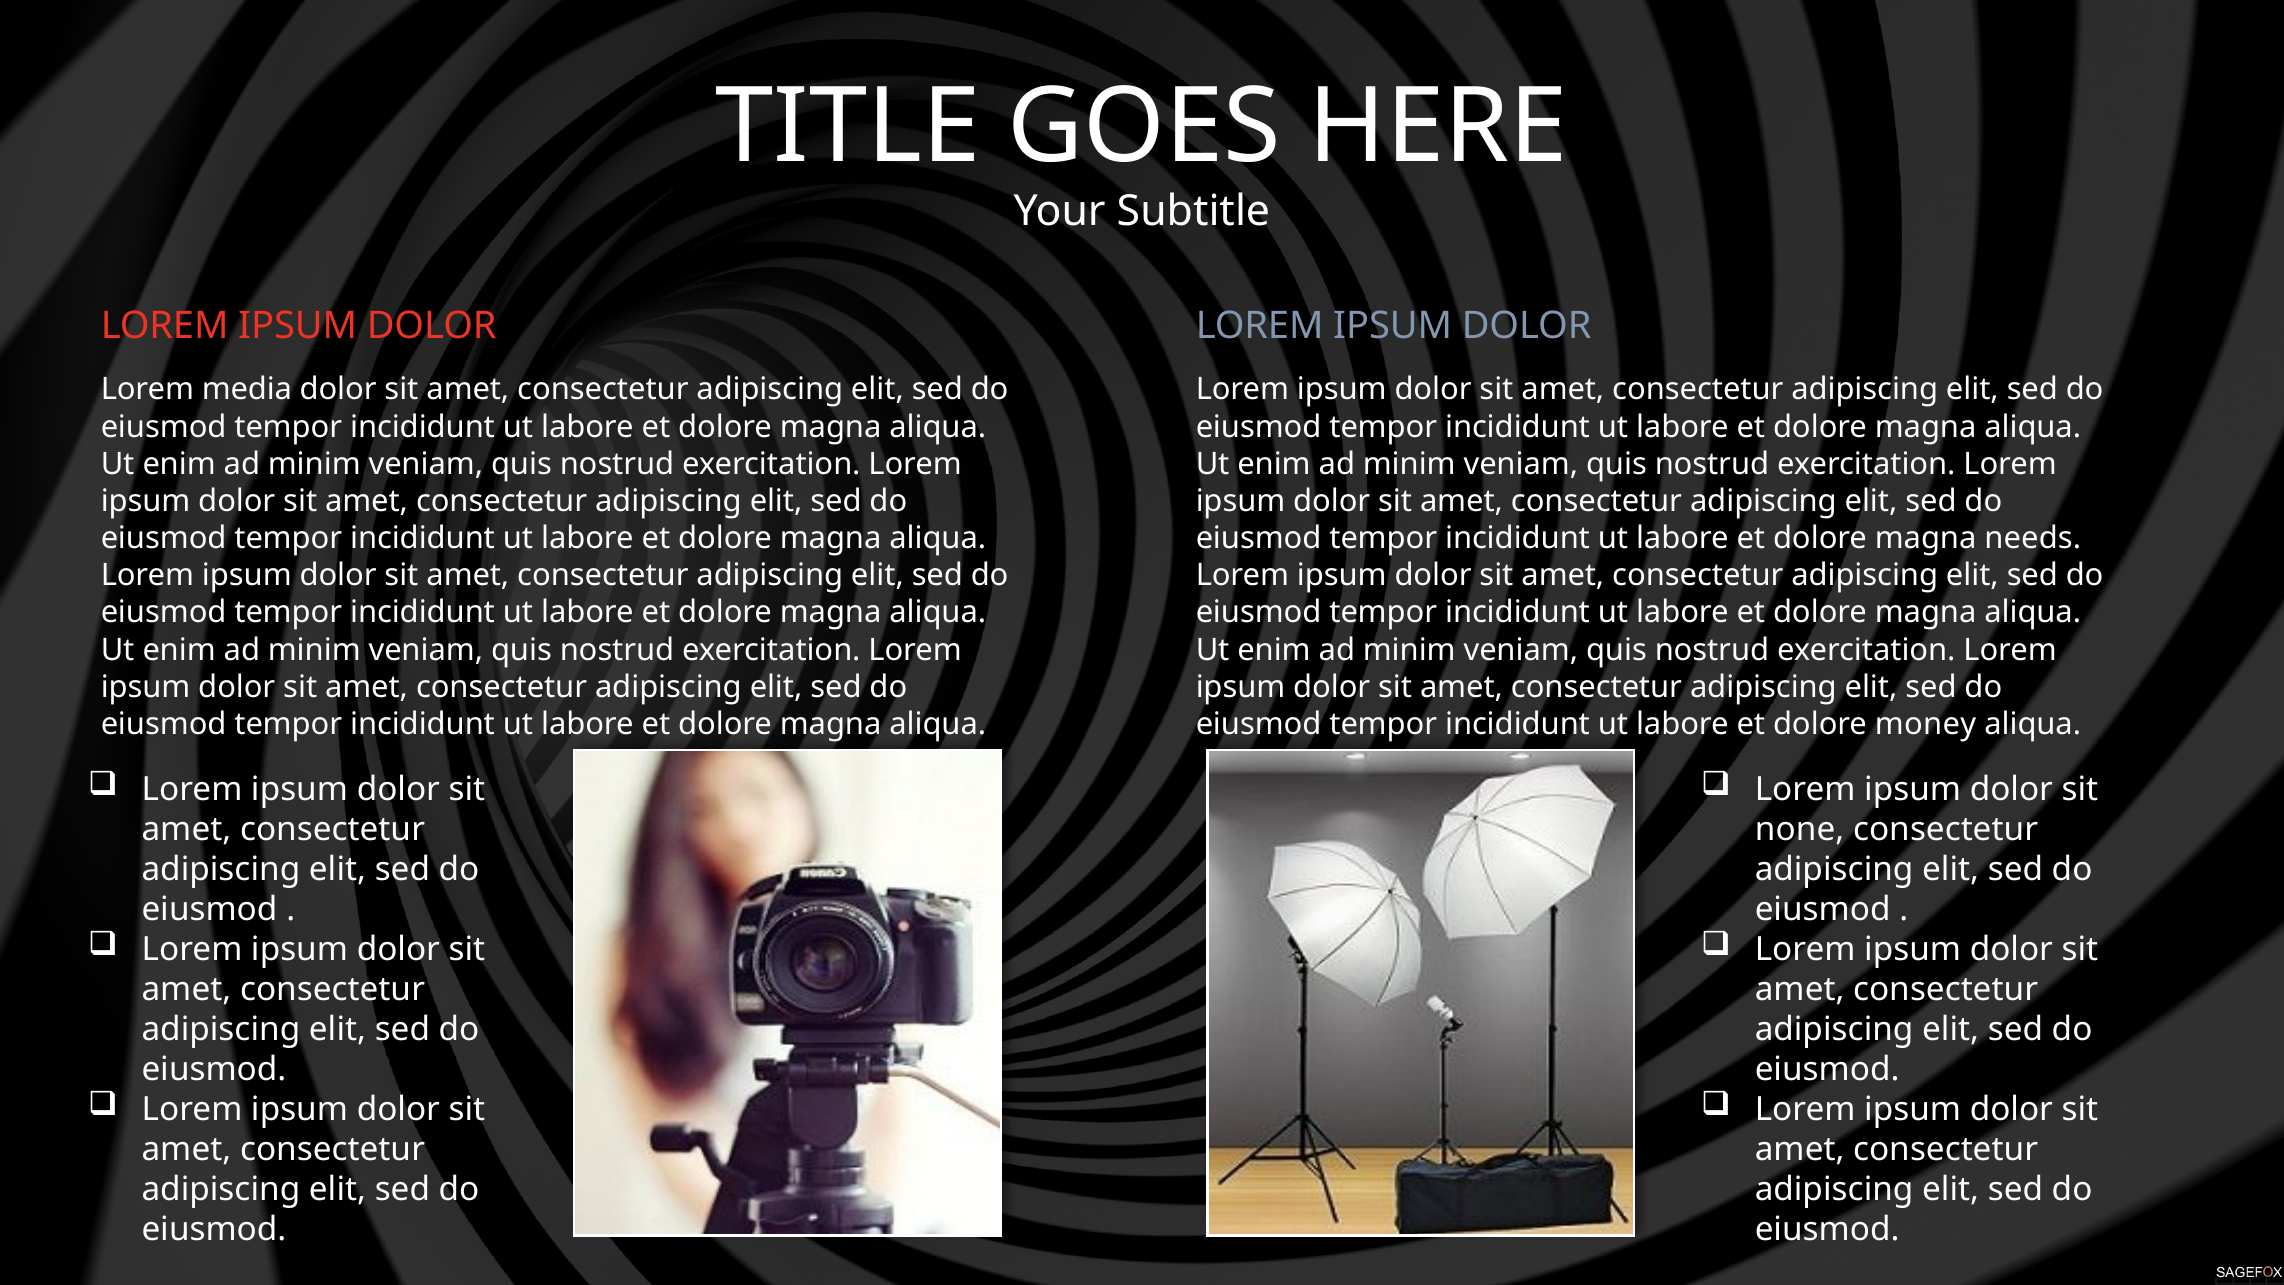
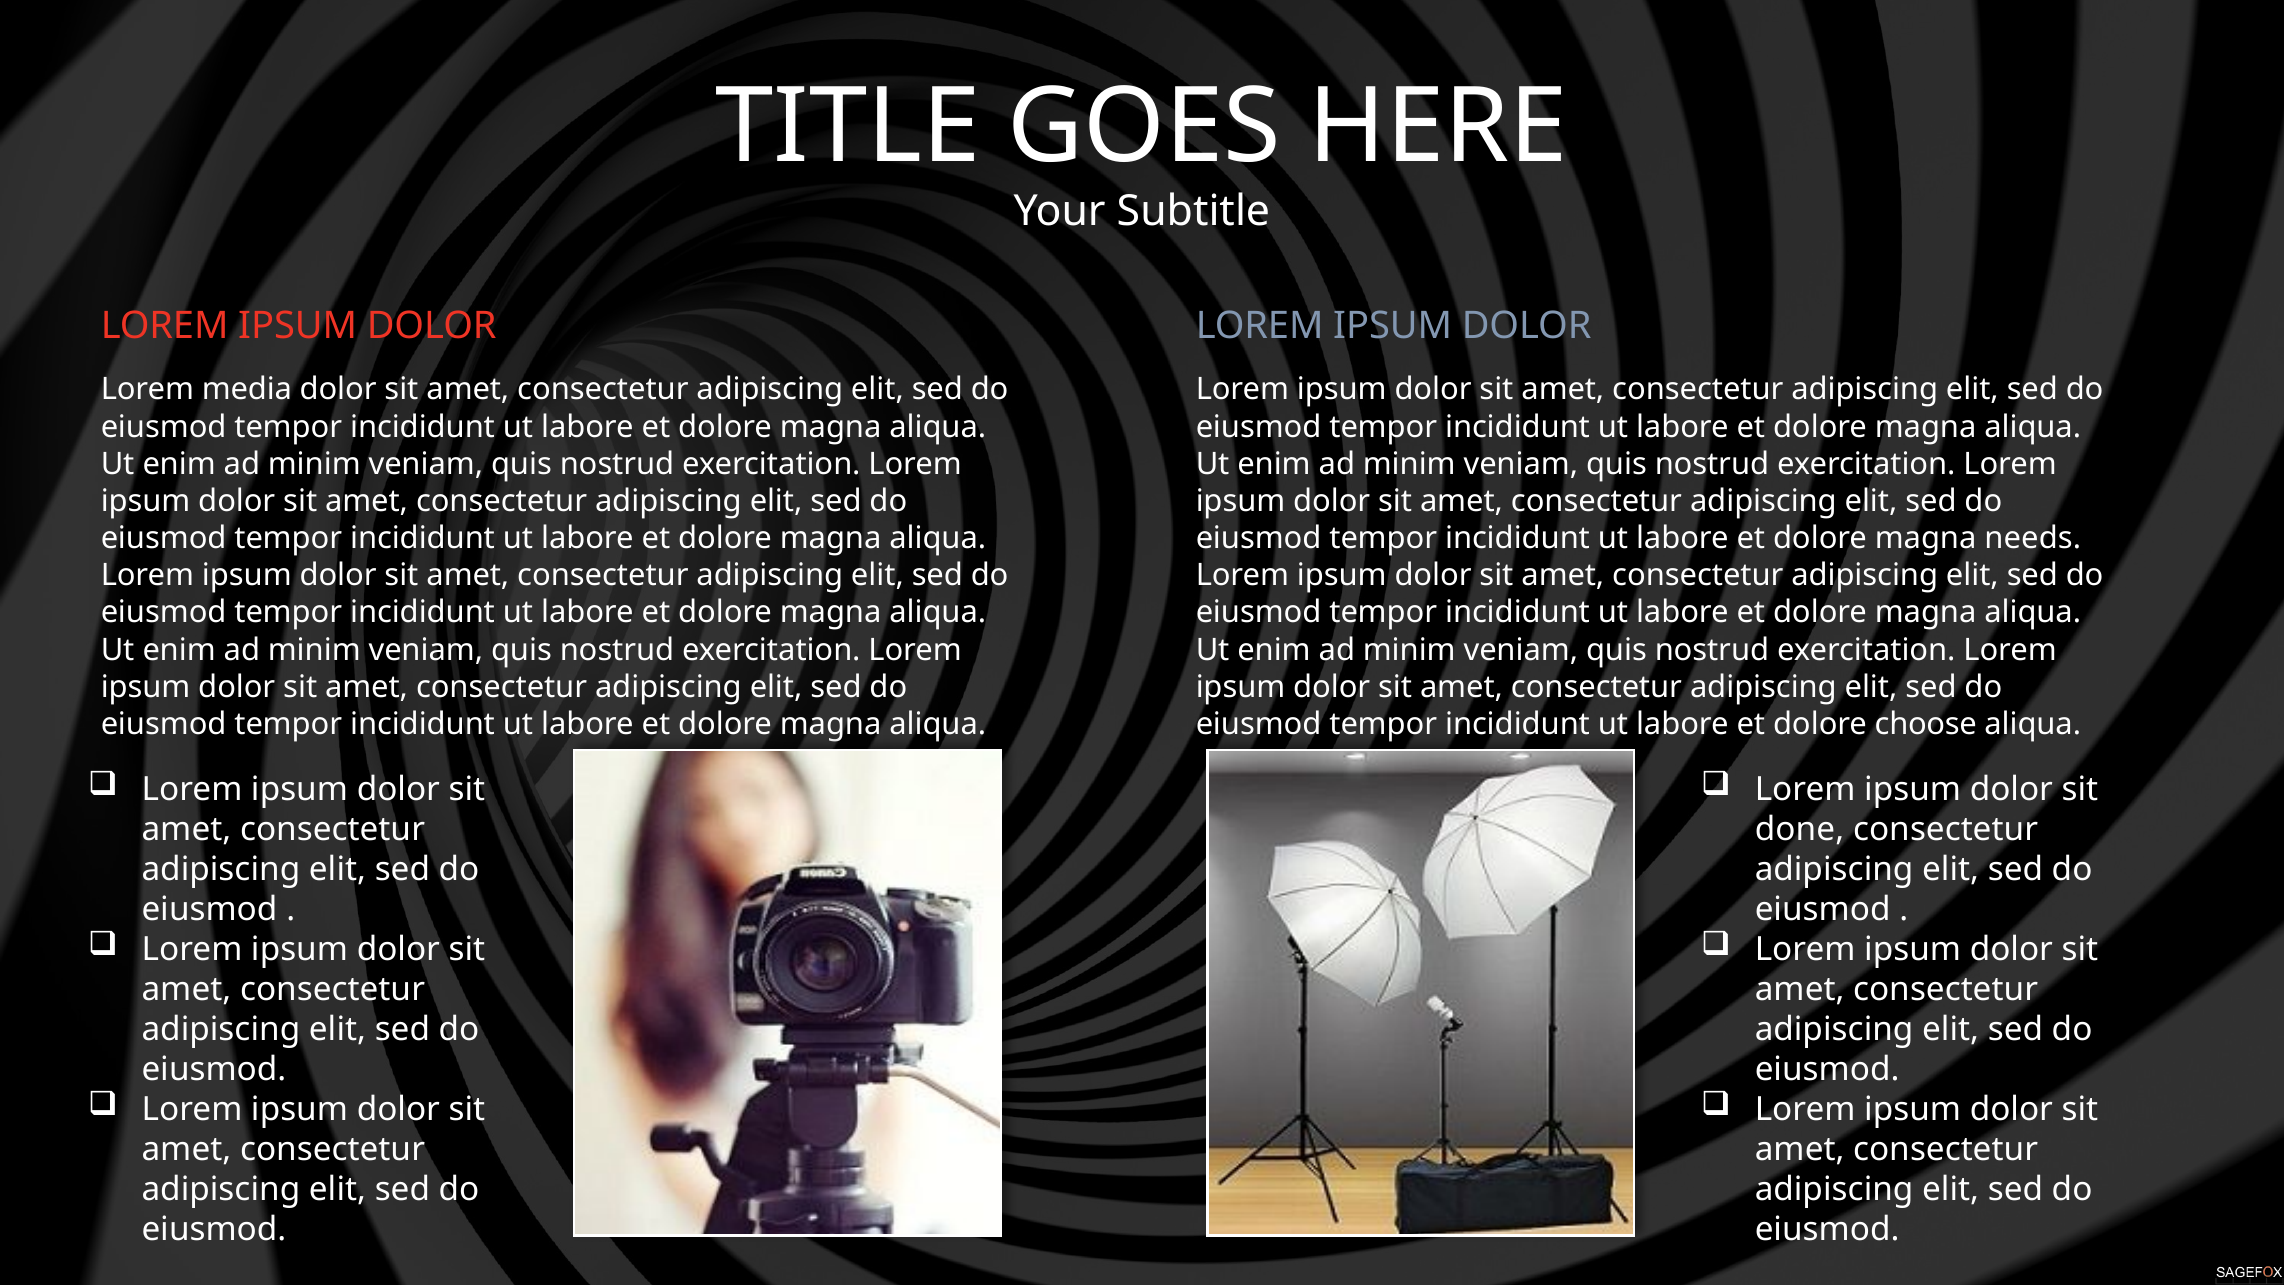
money: money -> choose (1926, 724)
none: none -> done (1800, 830)
